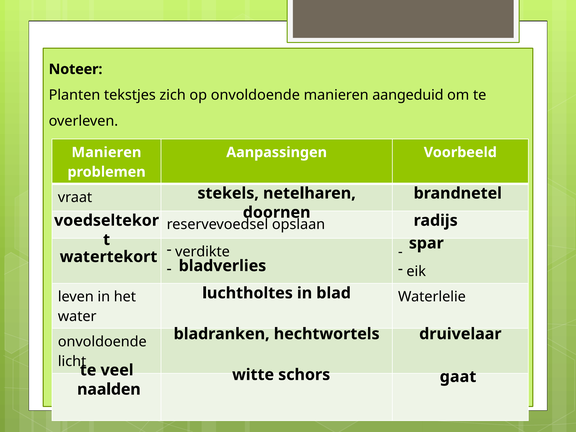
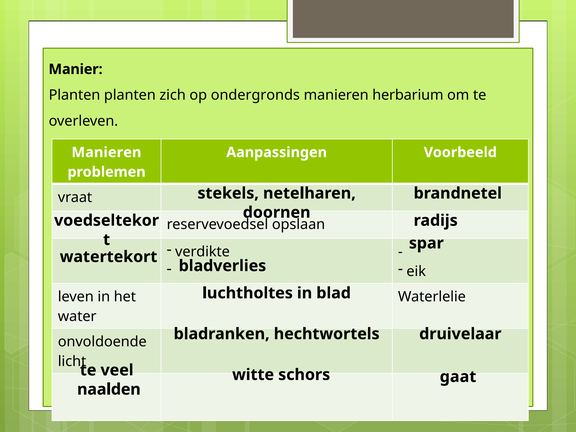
Noteer: Noteer -> Manier (76, 69)
Planten tekstjes: tekstjes -> planten (130, 95)
op onvoldoende: onvoldoende -> ondergronds (255, 95)
aangeduid: aangeduid -> herbarium (408, 95)
